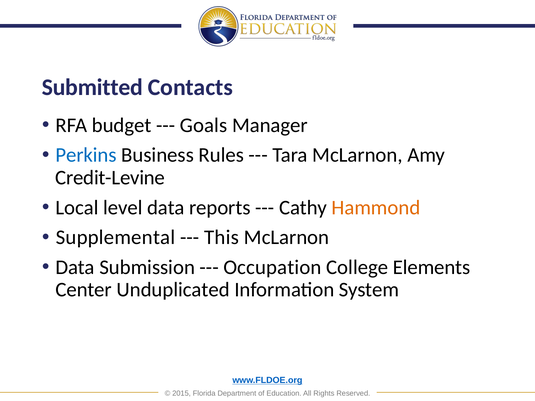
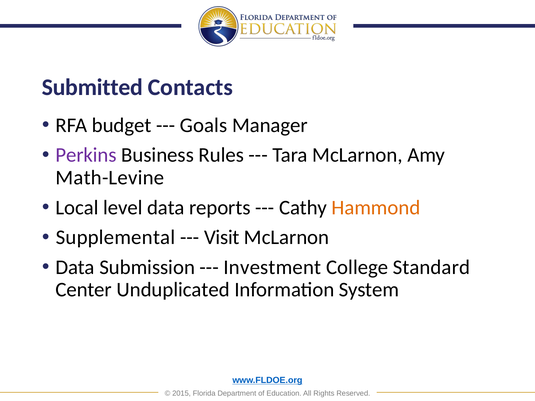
Perkins colour: blue -> purple (86, 155)
Credit-Levine: Credit-Levine -> Math-Levine (110, 178)
This: This -> Visit (222, 238)
Occupation: Occupation -> Investment (272, 267)
Elements: Elements -> Standard (431, 267)
